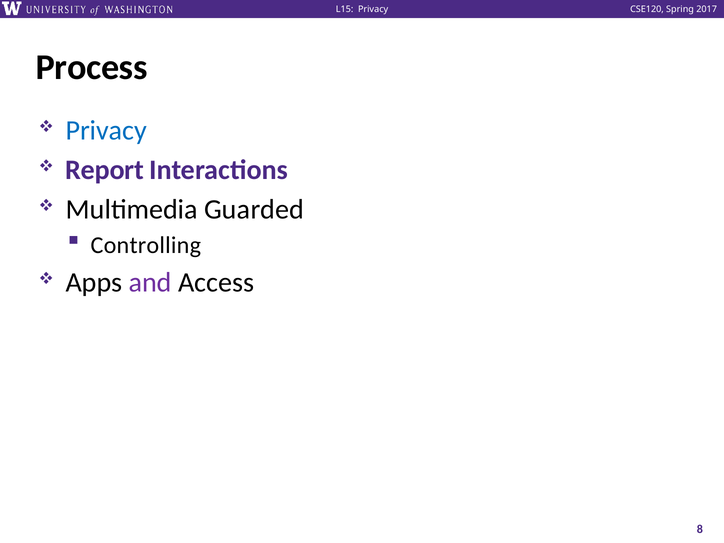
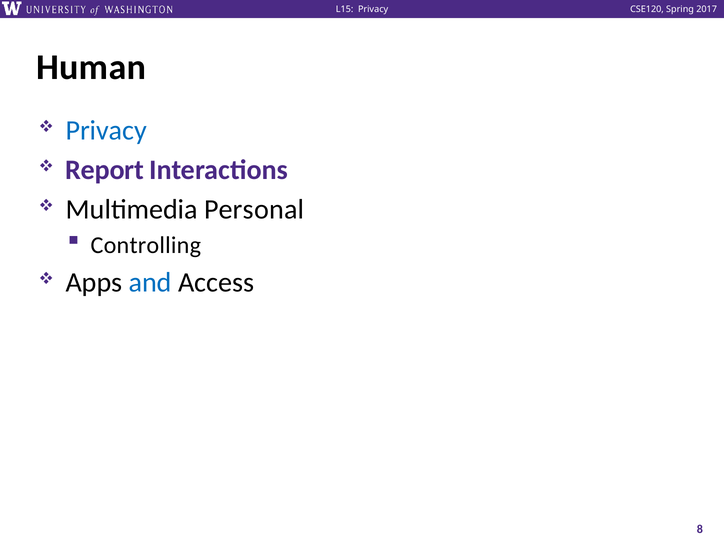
Process: Process -> Human (91, 67)
Guarded: Guarded -> Personal (254, 209)
and colour: purple -> blue (150, 282)
